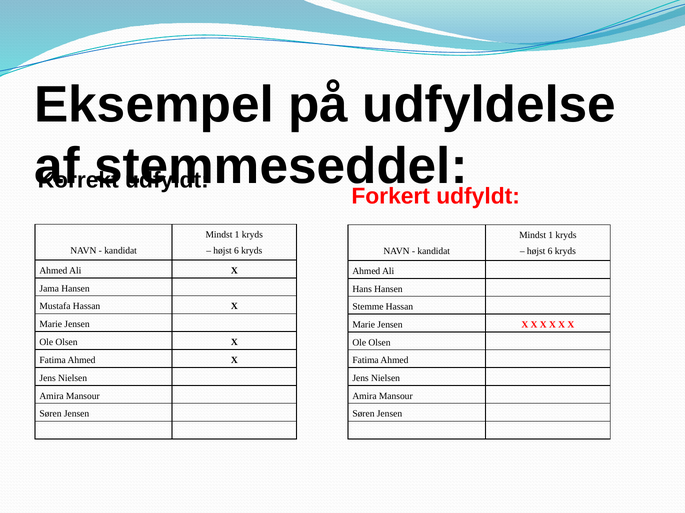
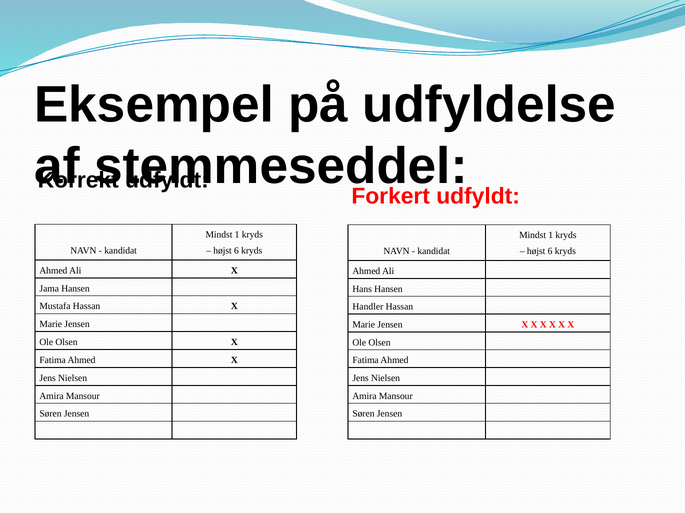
Stemme: Stemme -> Handler (368, 307)
